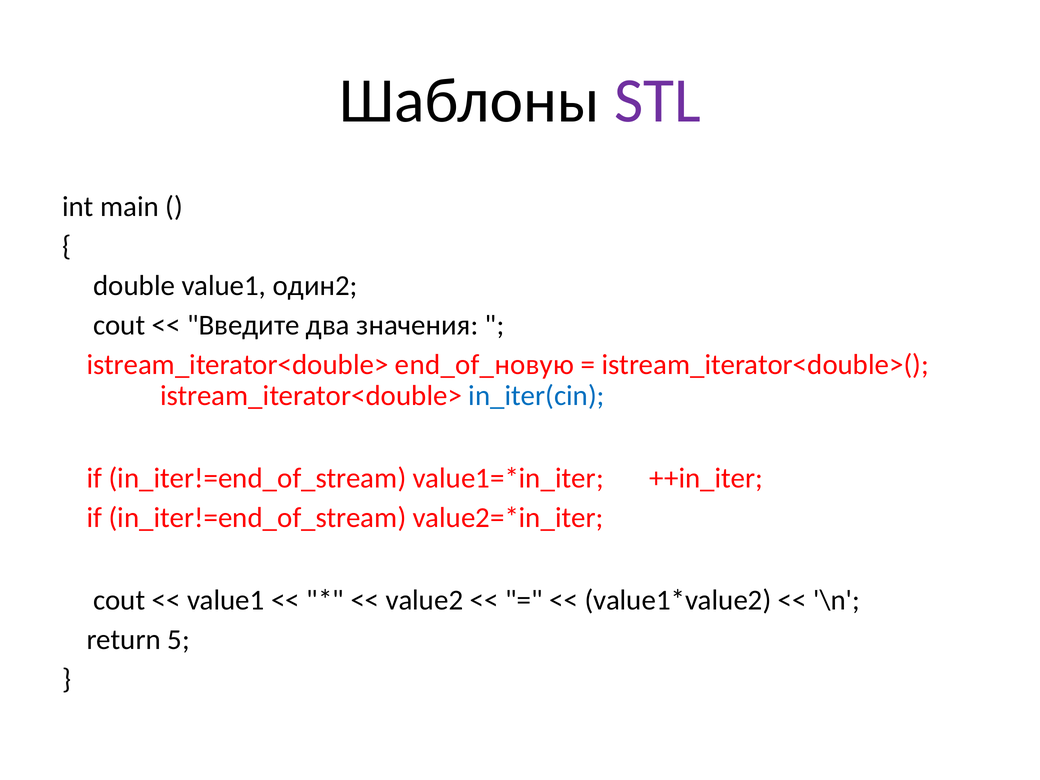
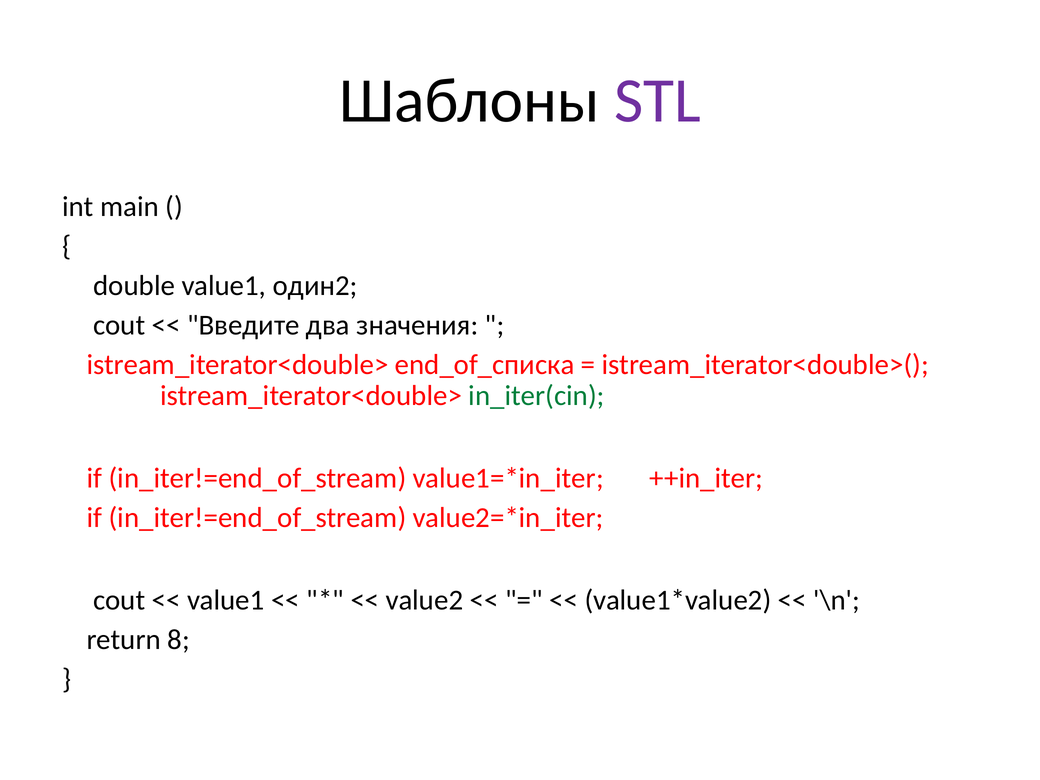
end_of_новую: end_of_новую -> end_of_списка (485, 365)
in_iter(cin colour: blue -> green (536, 396)
5: 5 -> 8 (179, 640)
